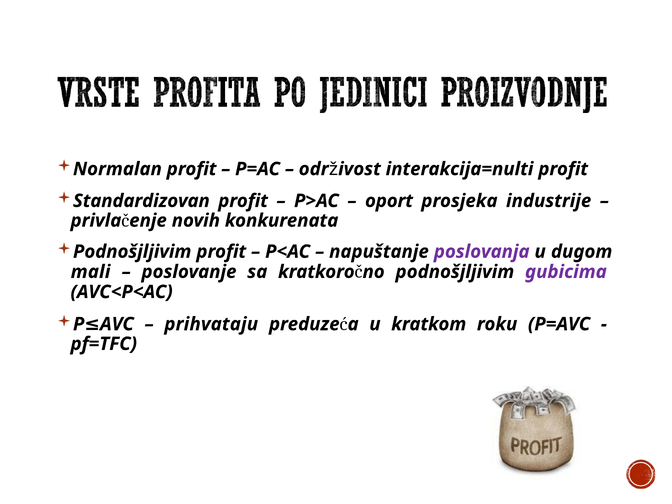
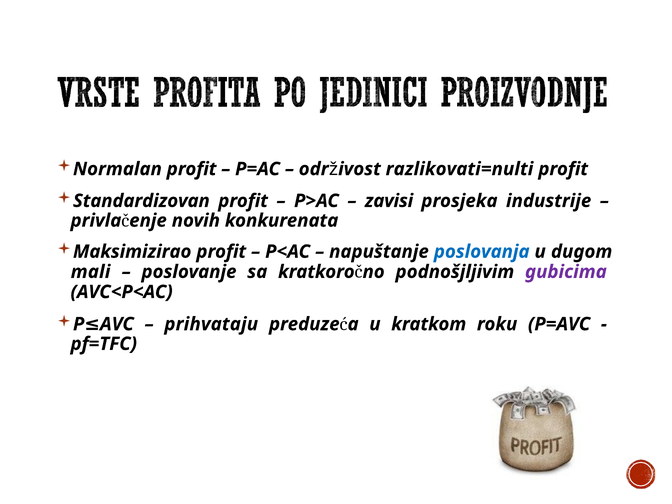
interakcija=nulti: interakcija=nulti -> razlikovati=nulti (460, 169)
oport: oport -> zavisi (389, 201)
Podnošjljivim: Podnošjljivim -> Maksimizirao (132, 252)
poslovanja colour: purple -> blue (482, 252)
